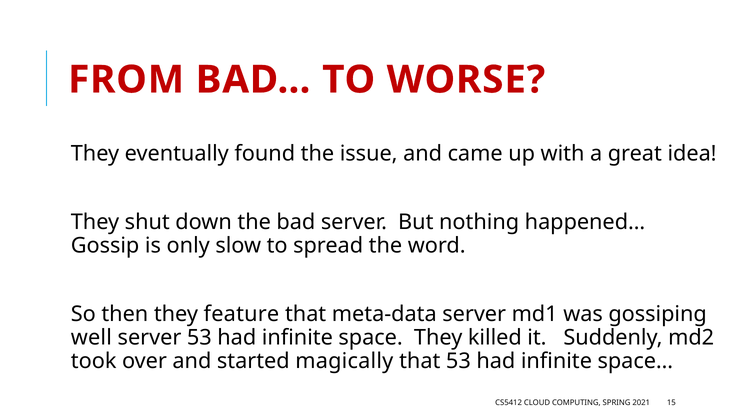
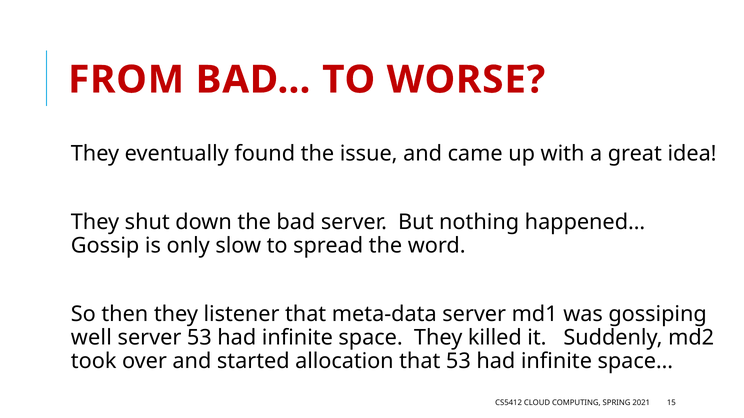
feature: feature -> listener (242, 314)
magically: magically -> allocation (344, 361)
